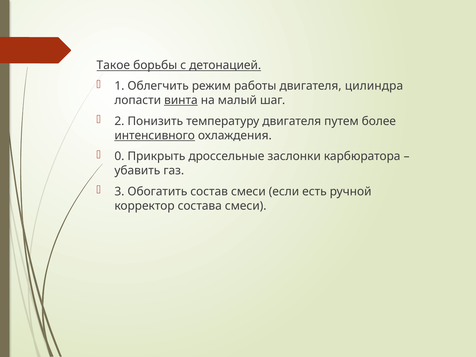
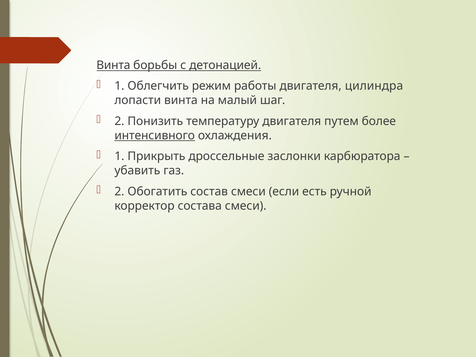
Такое: Такое -> Винта (113, 65)
винта underline: present -> none (181, 100)
0: 0 -> 1 (119, 156)
3: 3 -> 2 (119, 192)
